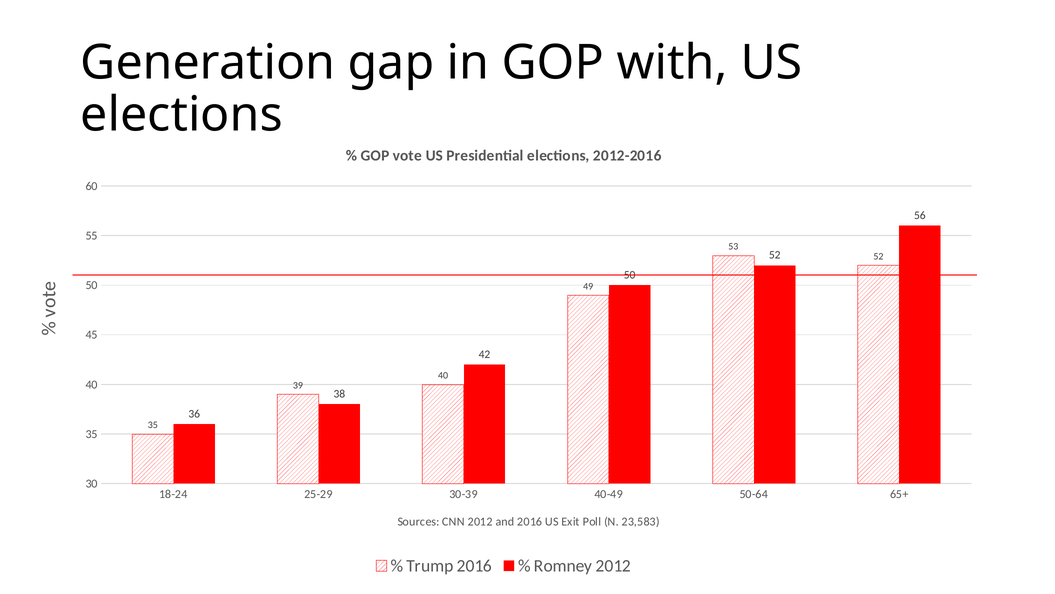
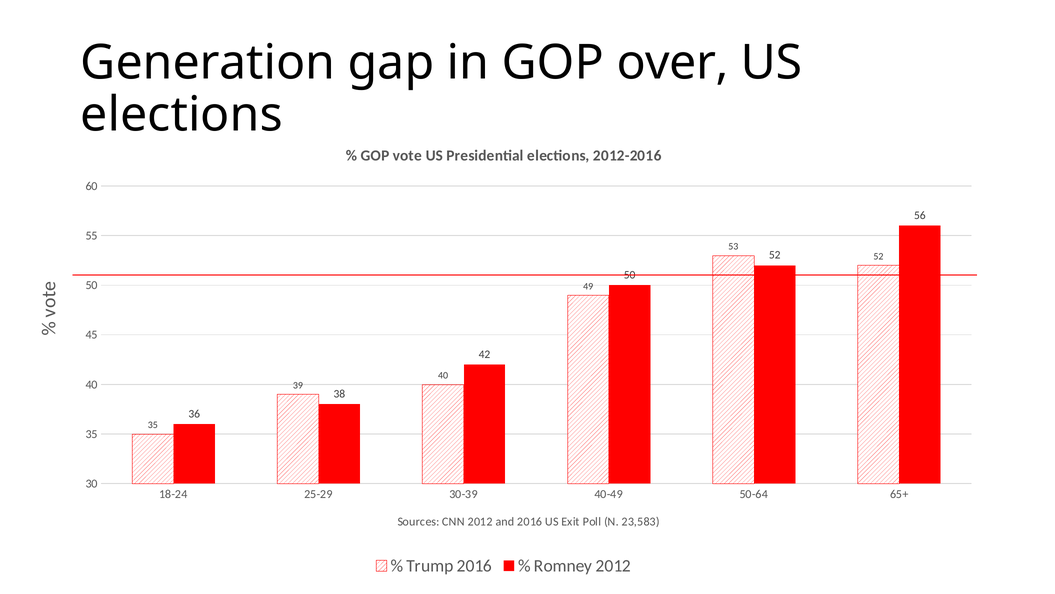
with: with -> over (673, 63)
